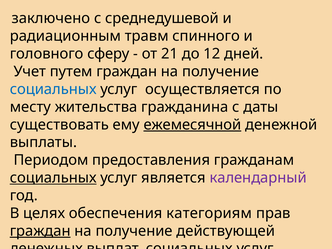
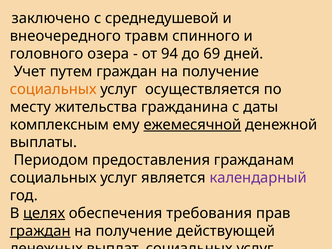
радиационным: радиационным -> внеочередного (65, 36)
сферу: сферу -> озера (108, 54)
21: 21 -> 94 (170, 54)
12: 12 -> 69 (212, 54)
социальных colour: blue -> orange (53, 89)
существовать: существовать -> комплексным (59, 125)
социальных underline: present -> none (53, 178)
целях underline: none -> present (44, 213)
категориям: категориям -> требования (209, 213)
